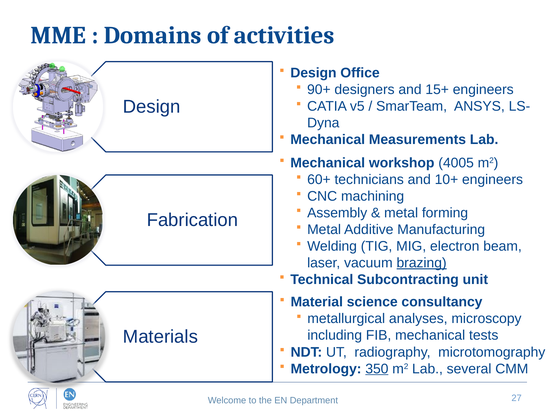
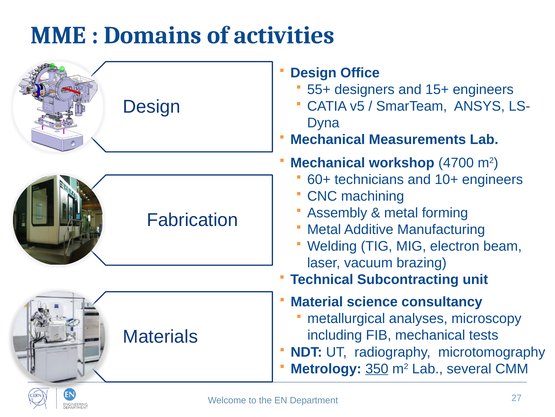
90+: 90+ -> 55+ (319, 89)
4005: 4005 -> 4700 (456, 163)
brazing underline: present -> none (422, 262)
